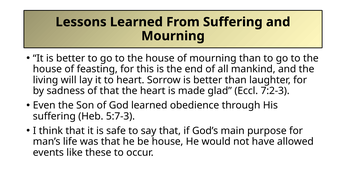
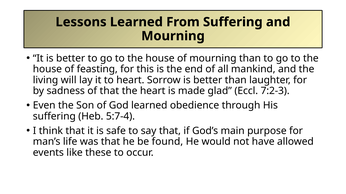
5:7-3: 5:7-3 -> 5:7-4 (120, 117)
be house: house -> found (167, 142)
